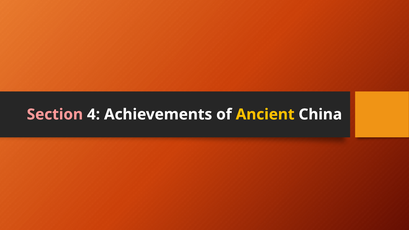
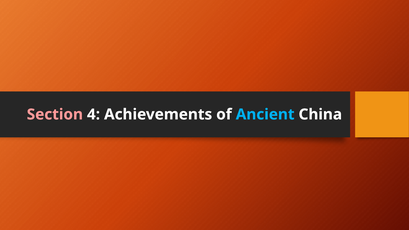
Ancient colour: yellow -> light blue (265, 114)
